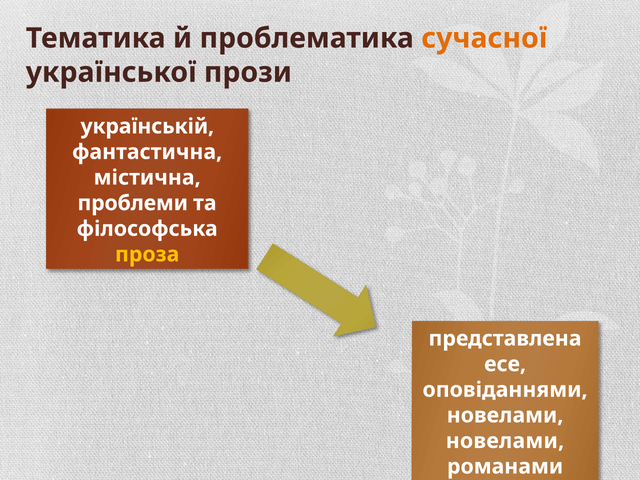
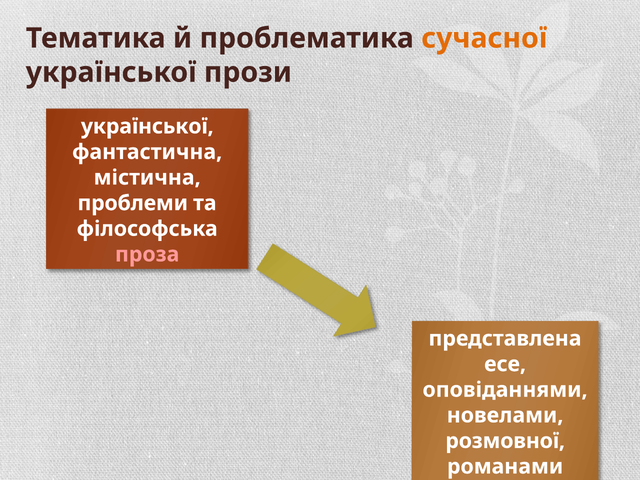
українській: українській -> української (147, 126)
проза colour: yellow -> pink (147, 254)
новелами: новелами -> розмовної (505, 441)
